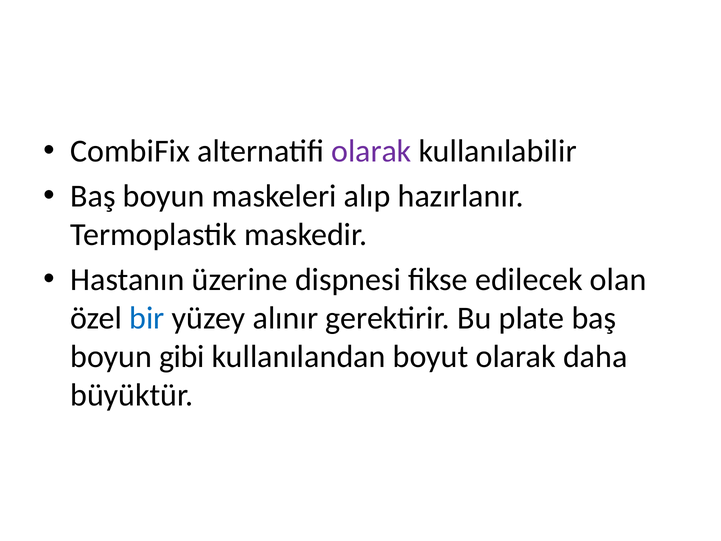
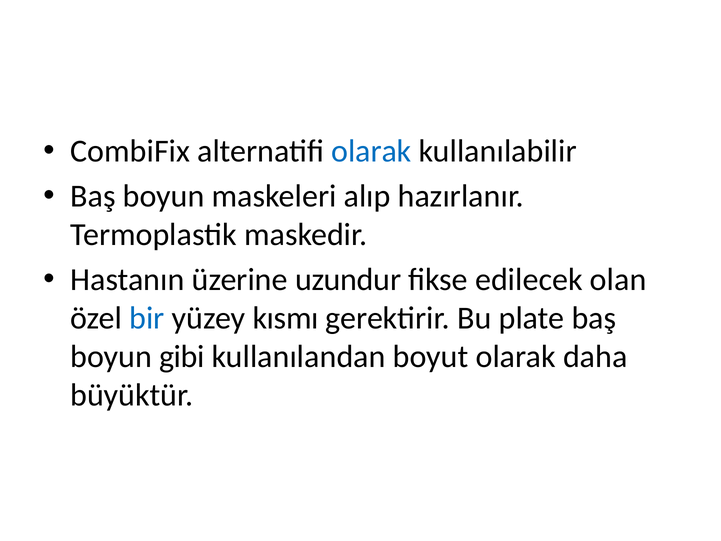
olarak colour: purple -> blue (371, 151)
dispnesi: dispnesi -> uzundur (348, 279)
alınır: alınır -> kısmı (286, 318)
